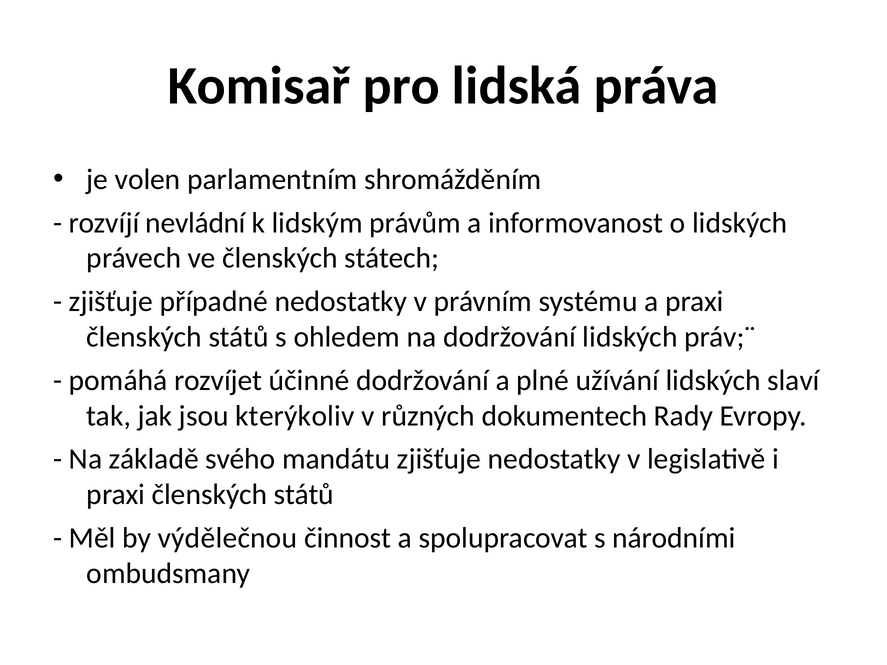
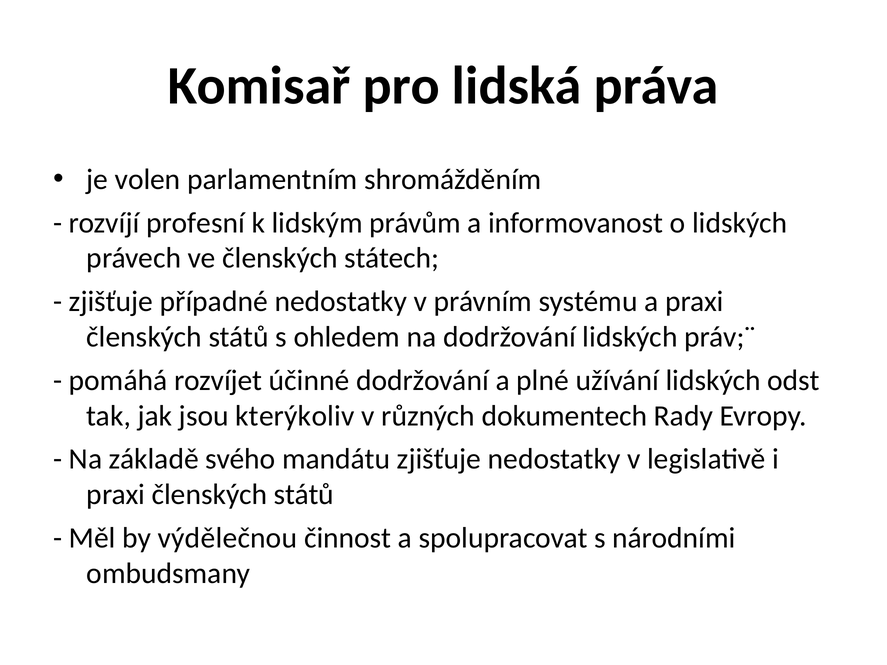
nevládní: nevládní -> profesní (195, 223)
slaví: slaví -> odst (793, 381)
